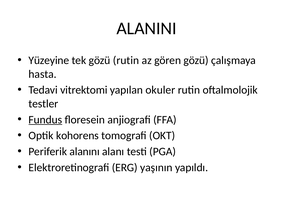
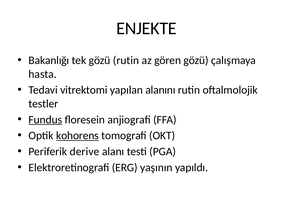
ALANINI: ALANINI -> ENJEKTE (147, 28)
Yüzeyine: Yüzeyine -> Bakanlığı (49, 60)
okuler: okuler -> alanını (160, 90)
kohorens underline: none -> present (77, 135)
alanını: alanını -> derive (85, 151)
